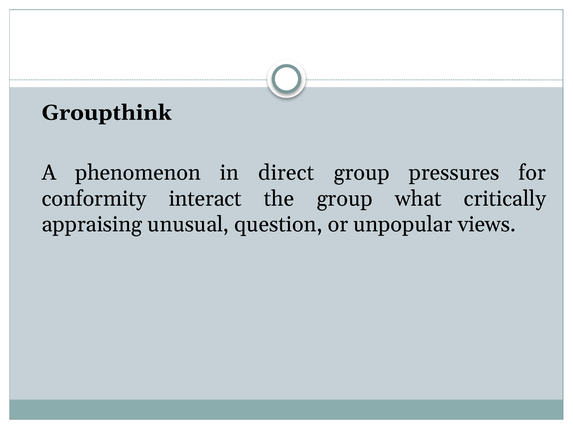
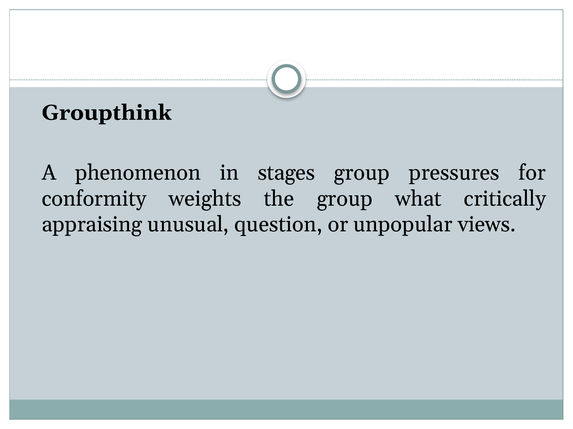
direct: direct -> stages (286, 173)
interact: interact -> weights (205, 199)
